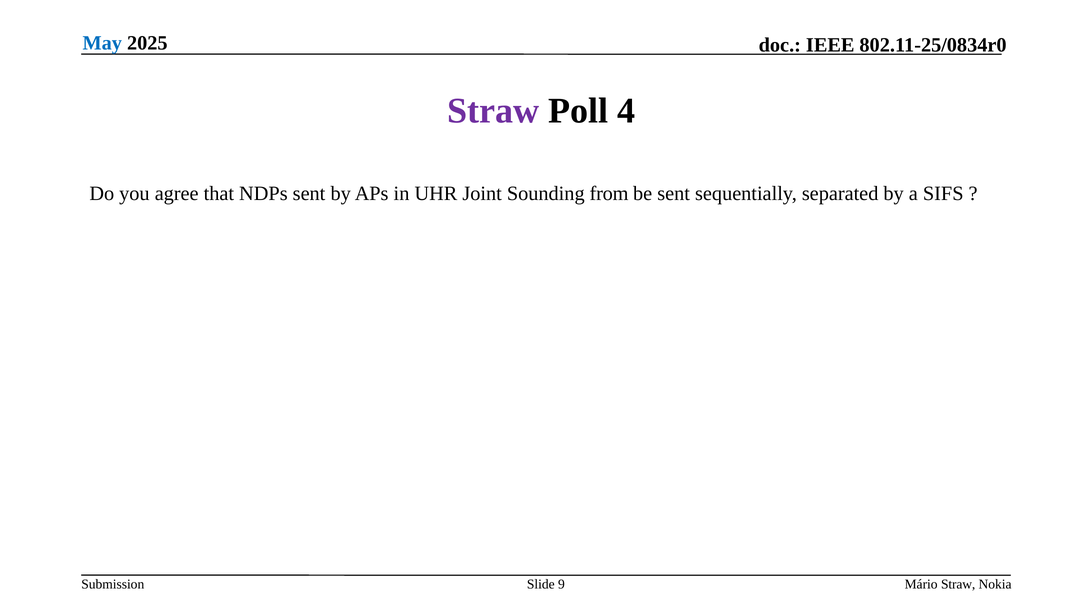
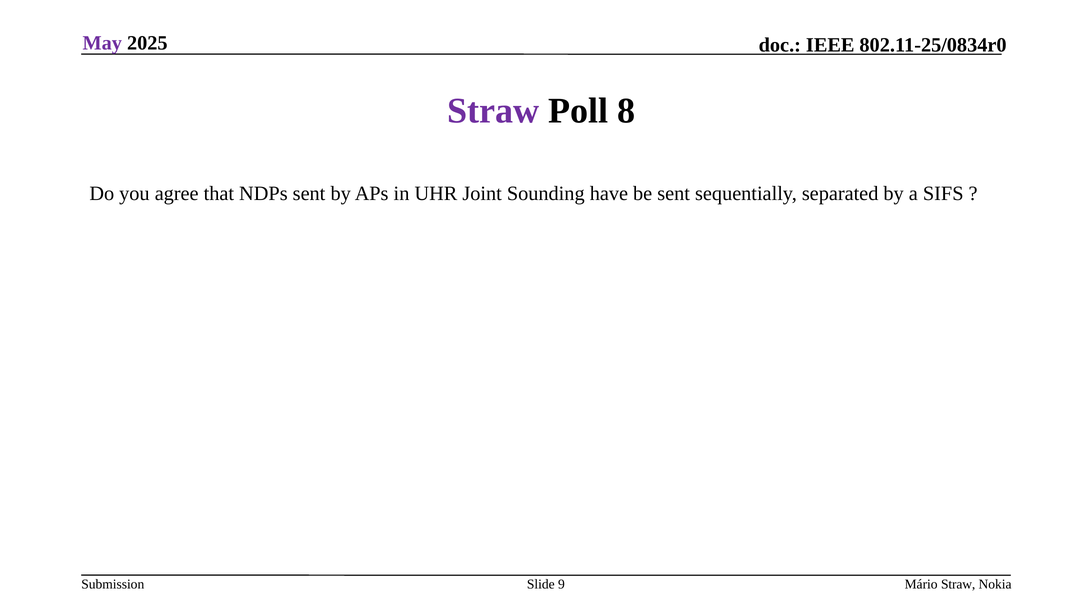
May colour: blue -> purple (102, 43)
4: 4 -> 8 (627, 111)
from: from -> have (609, 194)
